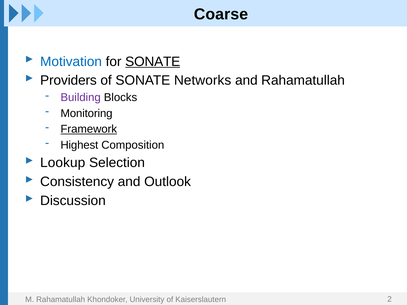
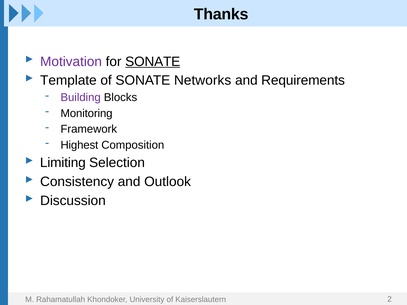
Coarse: Coarse -> Thanks (221, 14)
Motivation colour: blue -> purple (71, 62)
Providers: Providers -> Template (68, 81)
and Rahamatullah: Rahamatullah -> Requirements (303, 81)
Framework underline: present -> none (89, 129)
Lookup: Lookup -> Limiting (63, 163)
